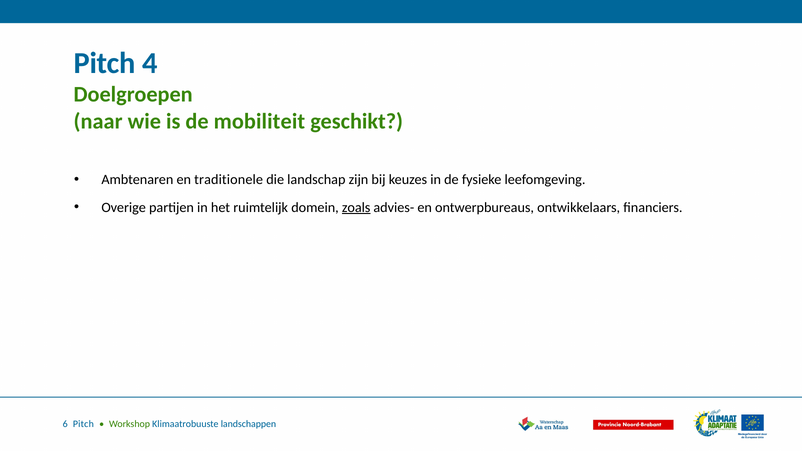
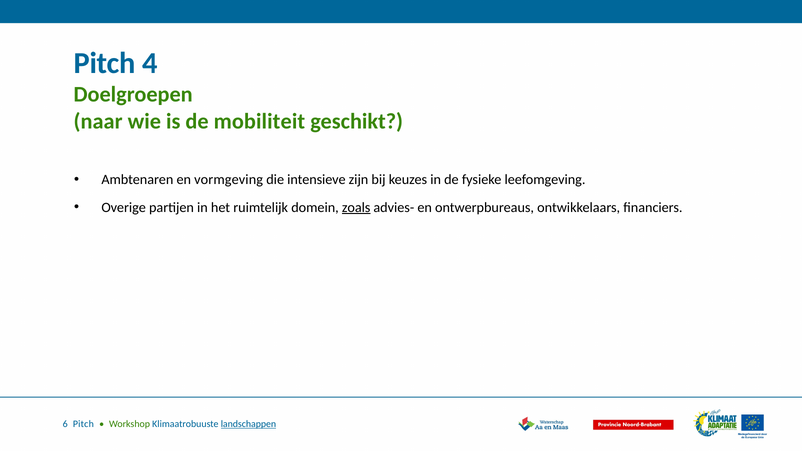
traditionele: traditionele -> vormgeving (229, 180)
landschap: landschap -> intensieve (316, 180)
landschappen underline: none -> present (248, 424)
